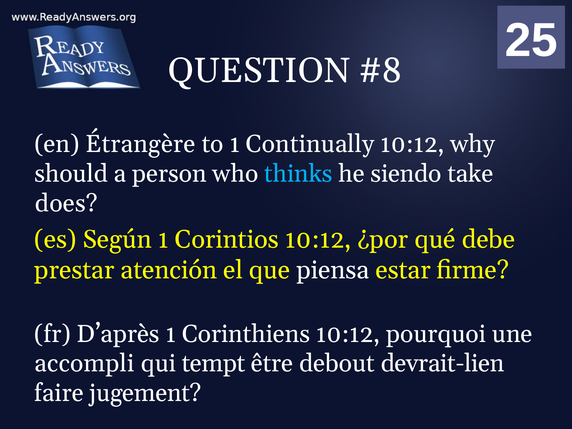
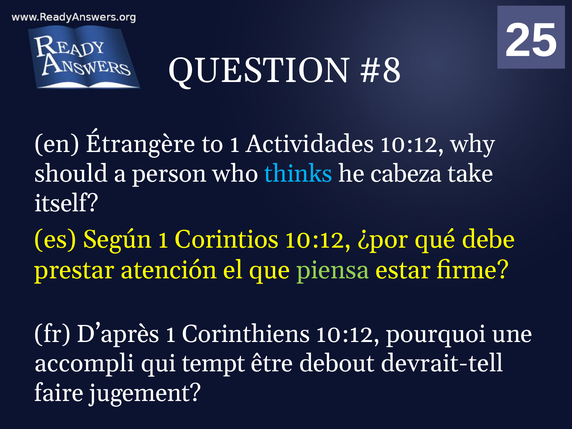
Continually: Continually -> Actividades (310, 144)
siendo: siendo -> cabeza (406, 174)
does: does -> itself (67, 203)
piensa colour: white -> light green (333, 270)
devrait-lien: devrait-lien -> devrait-tell (442, 363)
